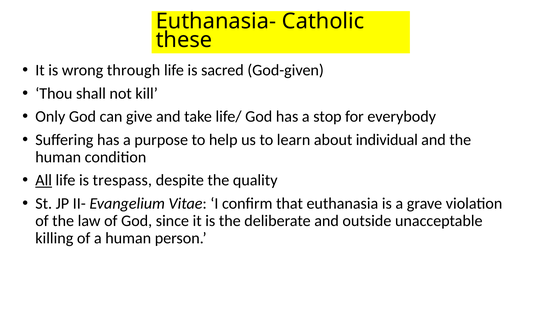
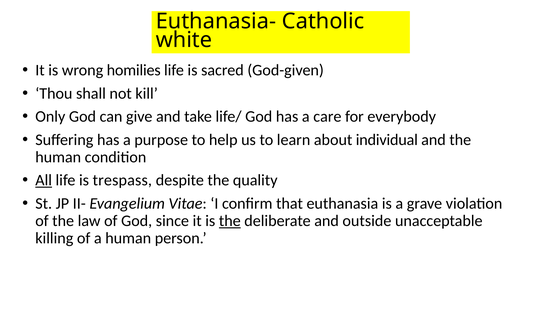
these: these -> white (184, 40)
through: through -> homilies (134, 70)
stop: stop -> care (327, 116)
the underline: none -> present (230, 220)
